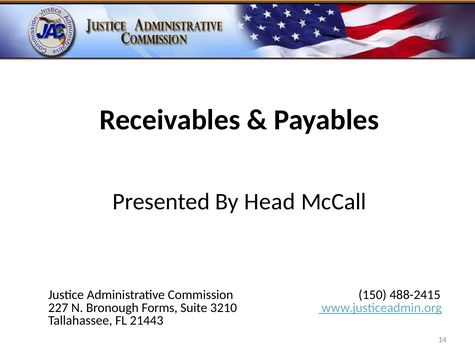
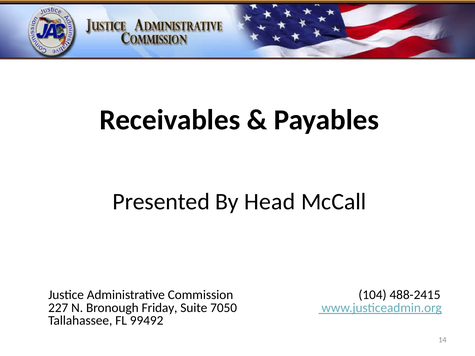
150: 150 -> 104 (373, 295)
Forms: Forms -> Friday (160, 308)
3210: 3210 -> 7050 (224, 308)
21443: 21443 -> 99492 (147, 321)
